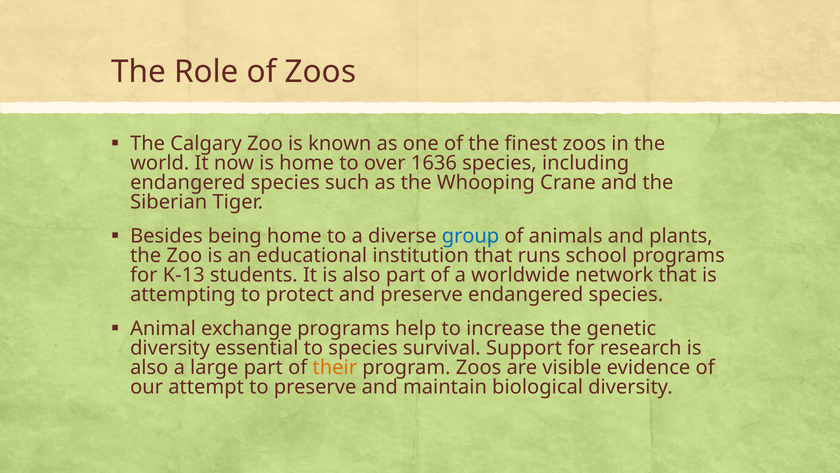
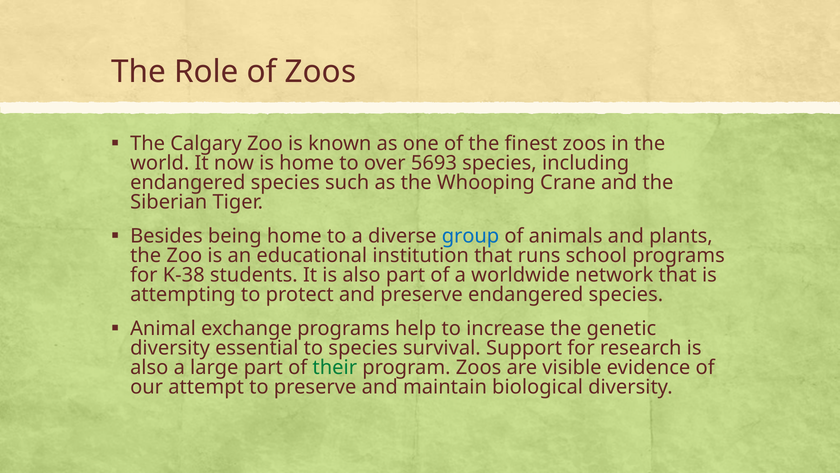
1636: 1636 -> 5693 (434, 163)
K-13: K-13 -> K-38 (184, 275)
their colour: orange -> green (335, 367)
